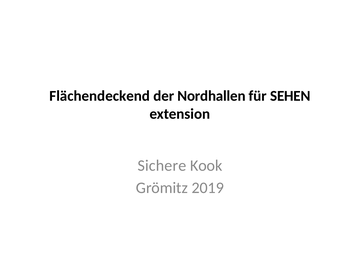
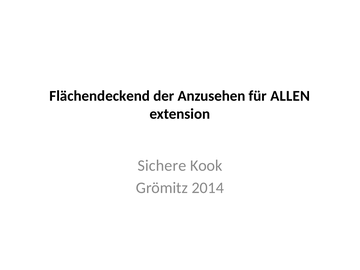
Nordhallen: Nordhallen -> Anzusehen (211, 96)
SEHEN: SEHEN -> ALLEN (290, 96)
2019: 2019 -> 2014 (208, 188)
